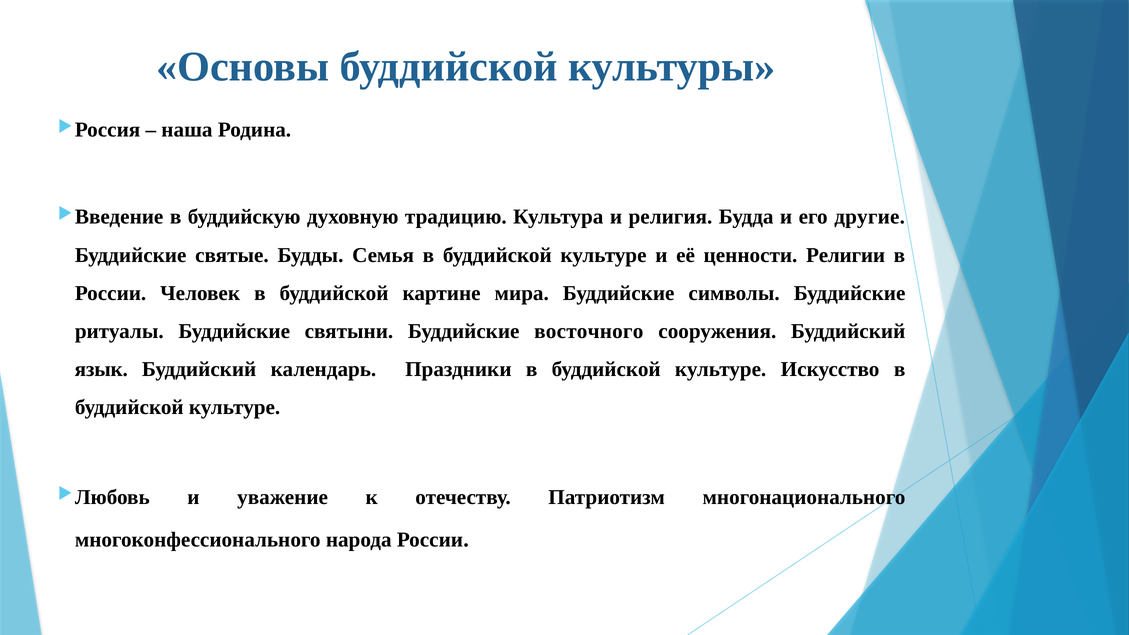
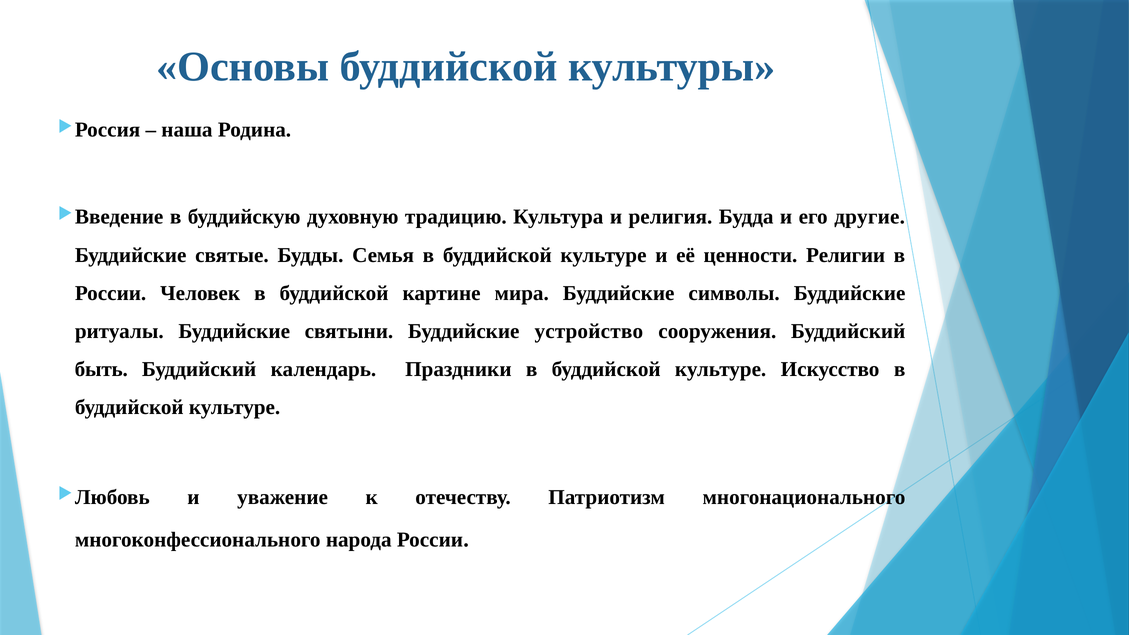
восточного: восточного -> устройство (589, 331)
язык: язык -> быть (101, 369)
